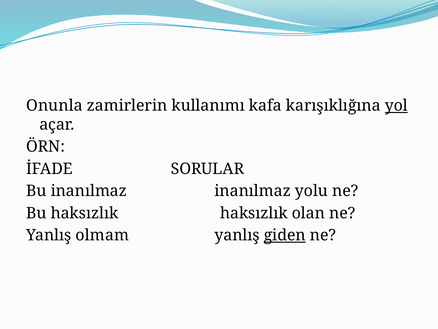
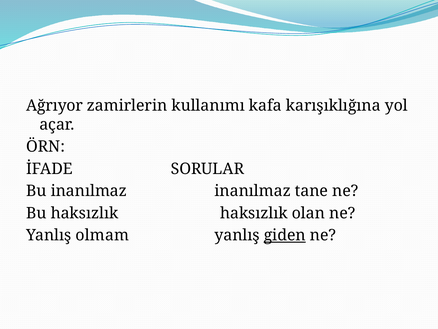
Onunla: Onunla -> Ağrıyor (55, 105)
yol underline: present -> none (396, 105)
yolu: yolu -> tane (311, 191)
